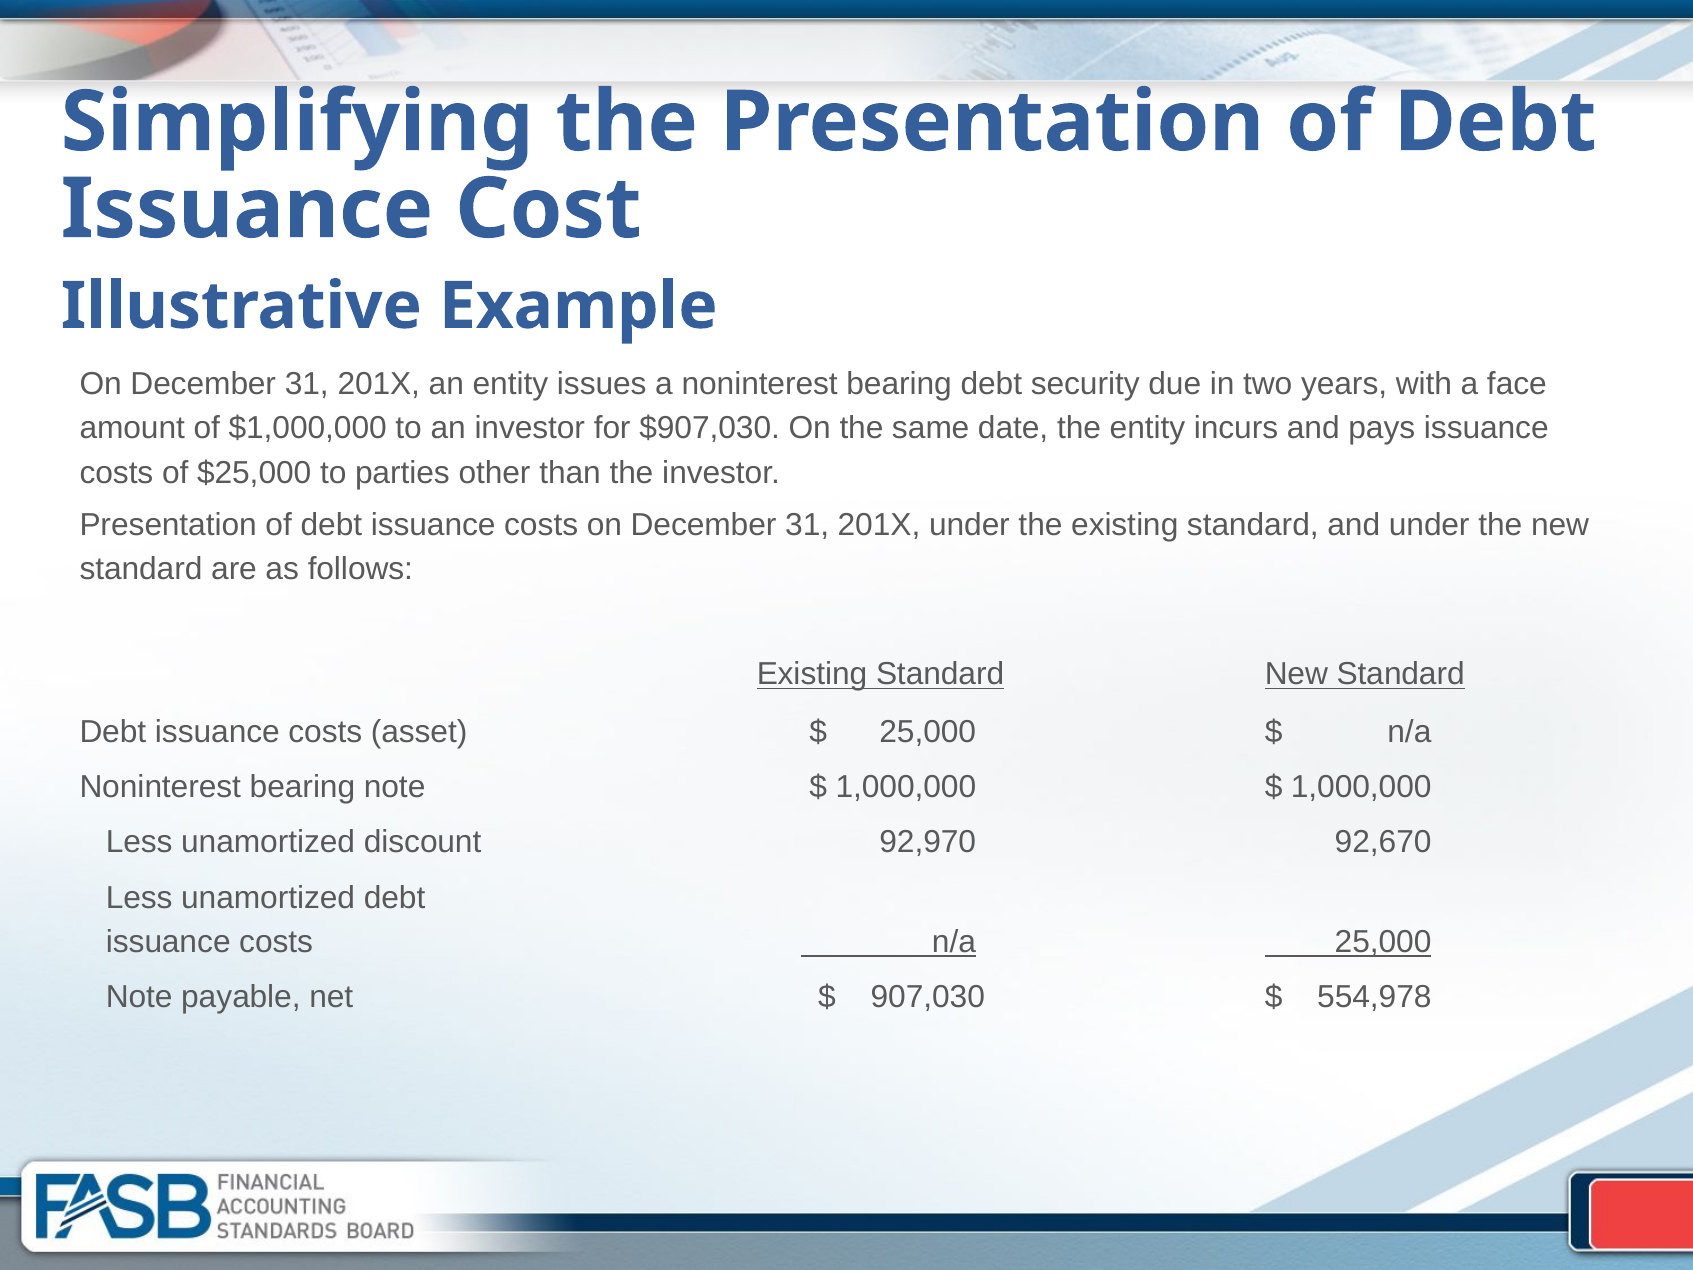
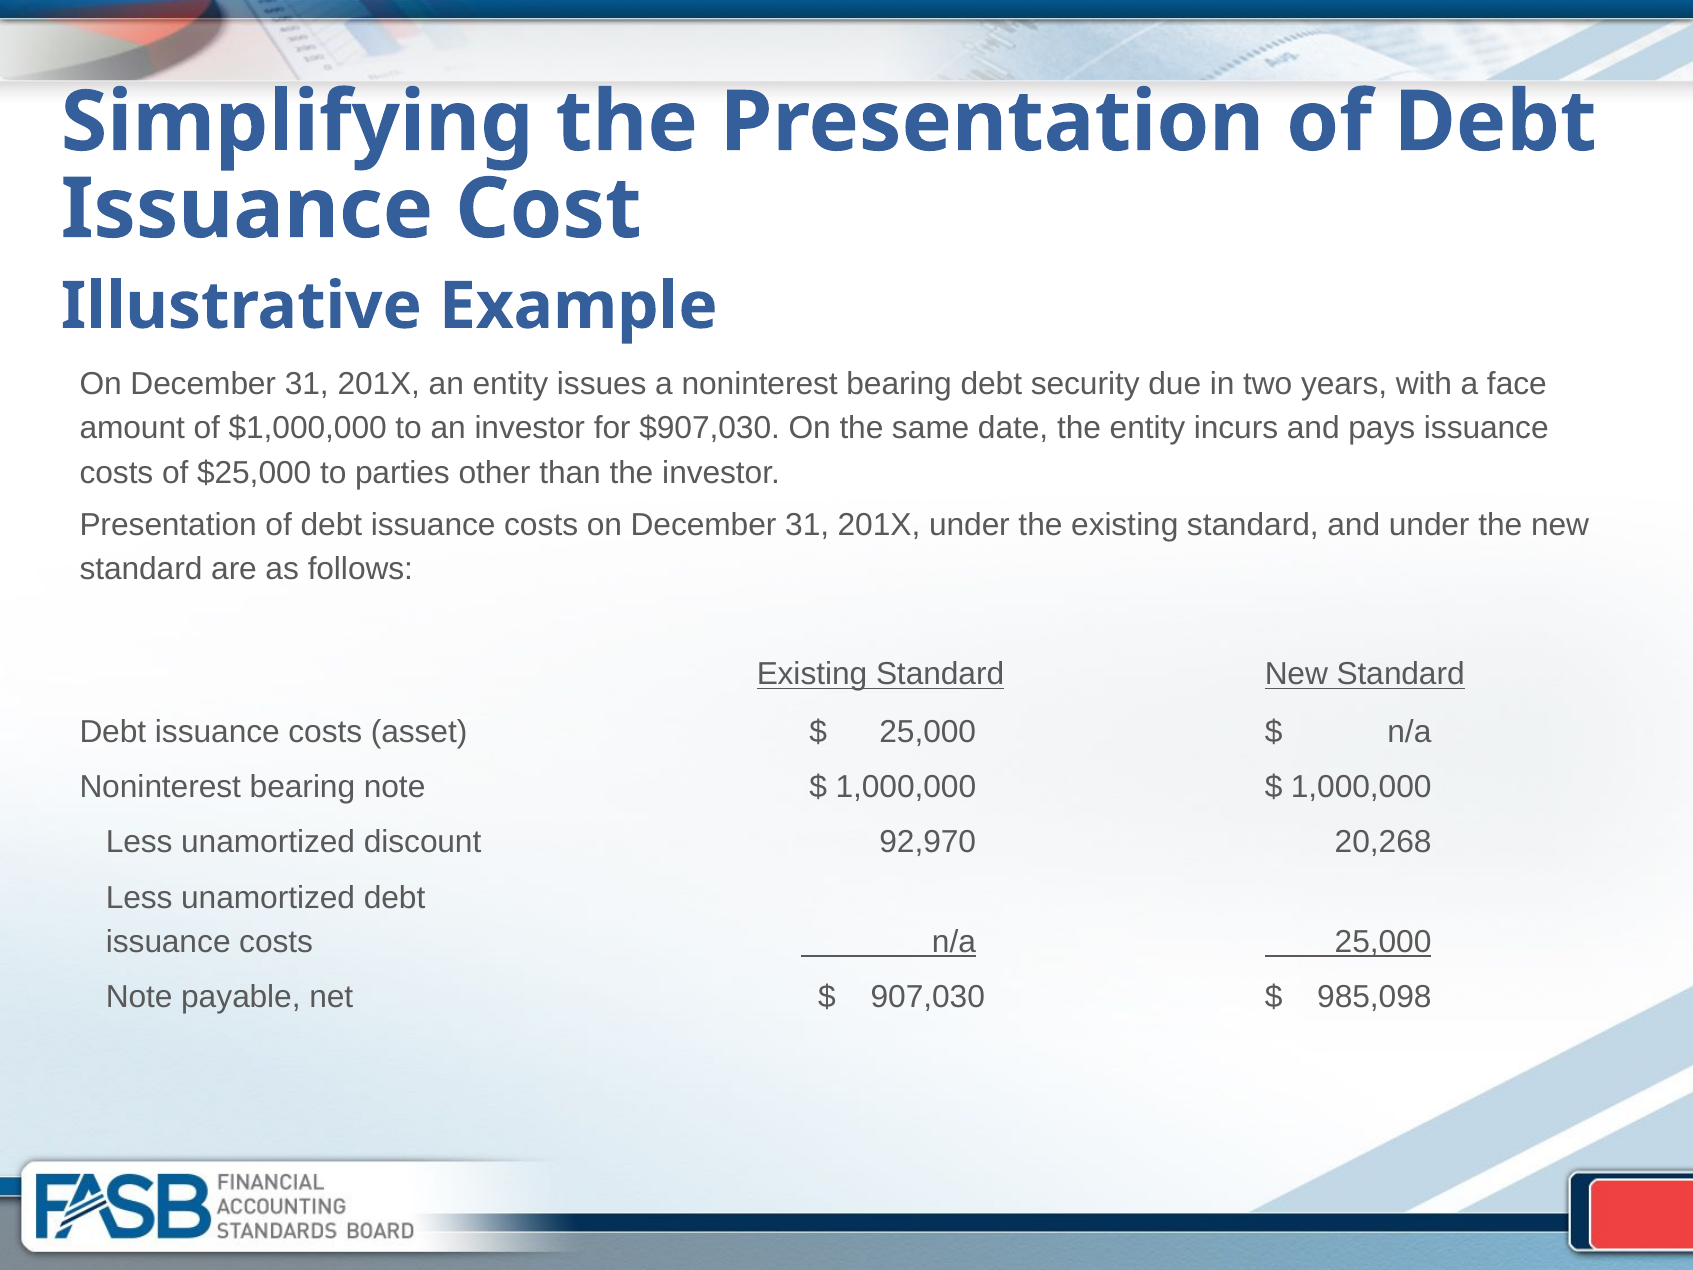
92,670: 92,670 -> 20,268 (1383, 842)
554,978: 554,978 -> 985,098 (1374, 997)
